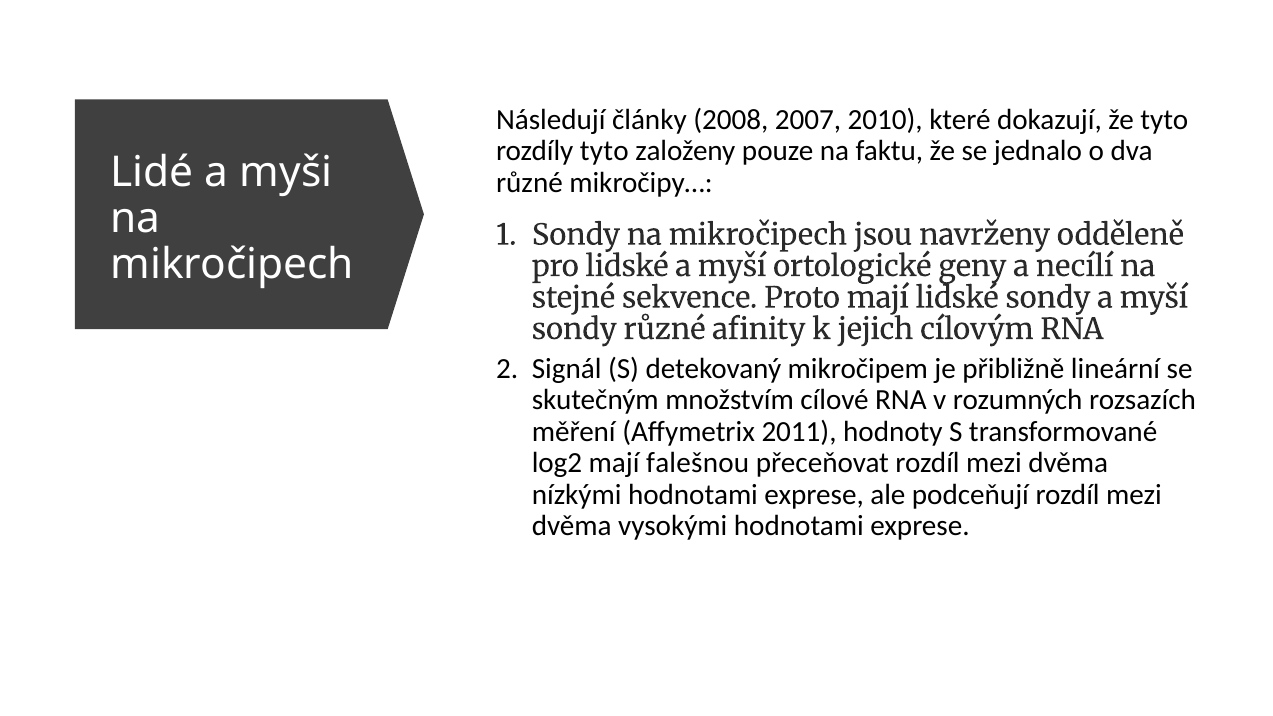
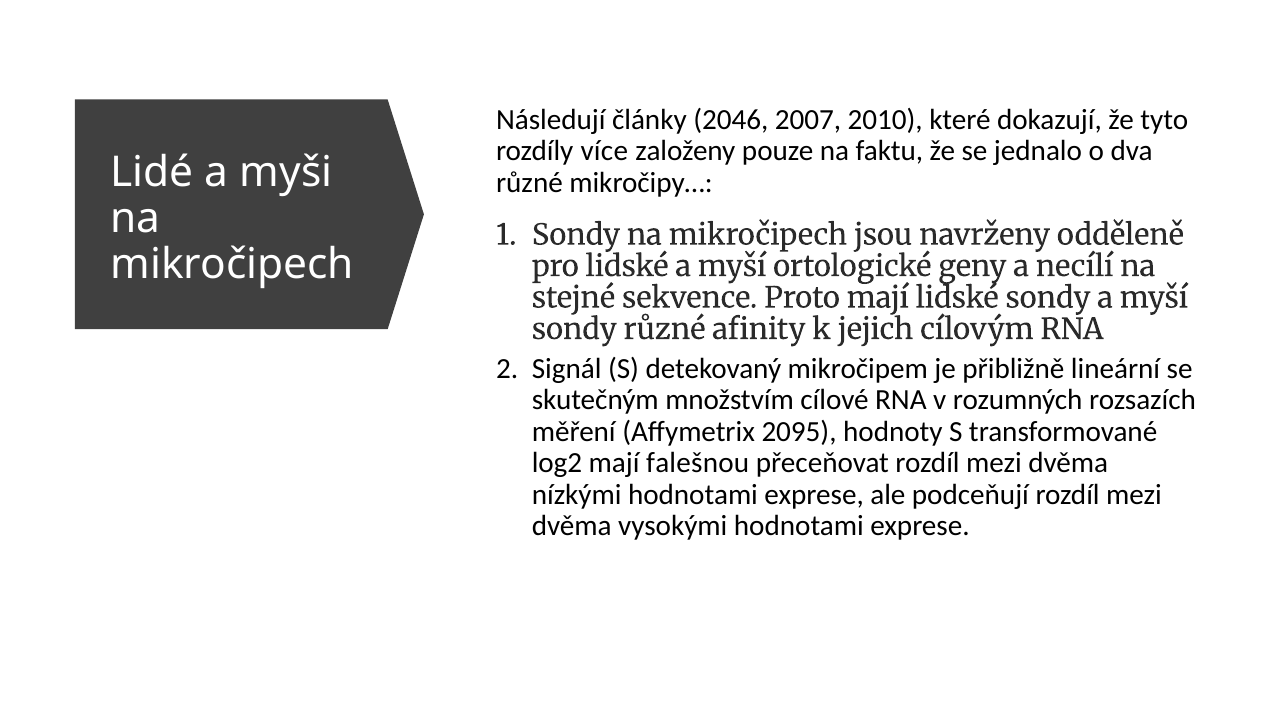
2008: 2008 -> 2046 (731, 120)
rozdíly tyto: tyto -> více (604, 151)
2011: 2011 -> 2095 (799, 432)
